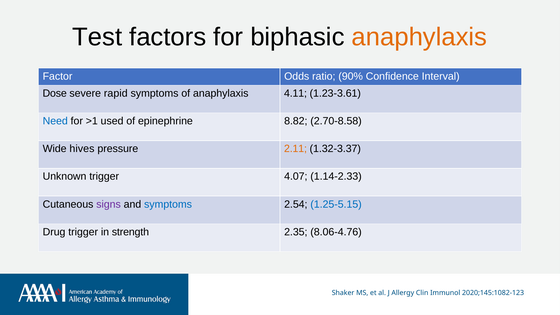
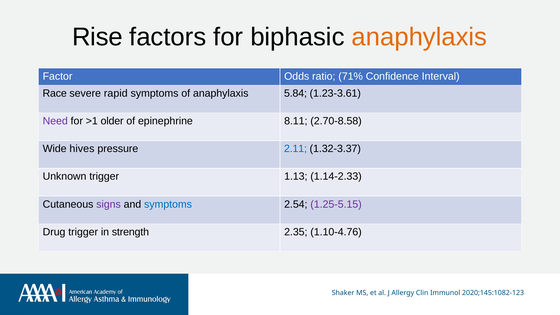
Test: Test -> Rise (97, 37)
90%: 90% -> 71% (351, 76)
Dose: Dose -> Race (55, 93)
4.11: 4.11 -> 5.84 (295, 93)
Need colour: blue -> purple (55, 121)
used: used -> older (112, 121)
8.82: 8.82 -> 8.11 (296, 121)
2.11 colour: orange -> blue (295, 149)
4.07: 4.07 -> 1.13 (296, 176)
1.25-5.15 colour: blue -> purple (336, 204)
8.06-4.76: 8.06-4.76 -> 1.10-4.76 (336, 232)
